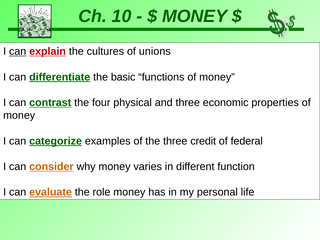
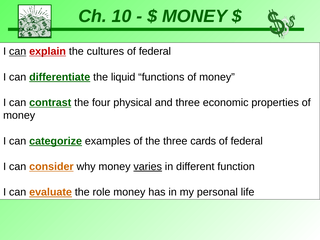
unions: unions -> federal (155, 51)
basic: basic -> liquid (123, 77)
credit: credit -> cards (203, 141)
varies underline: none -> present (148, 167)
